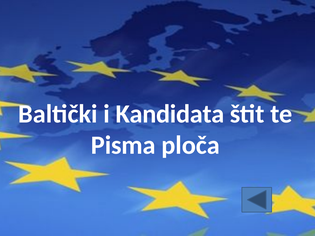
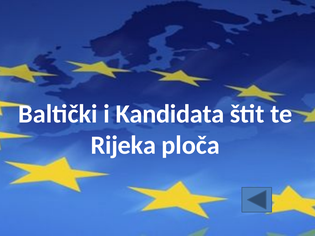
Pisma: Pisma -> Rijeka (123, 145)
